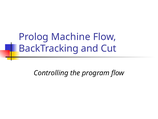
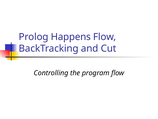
Machine: Machine -> Happens (71, 37)
